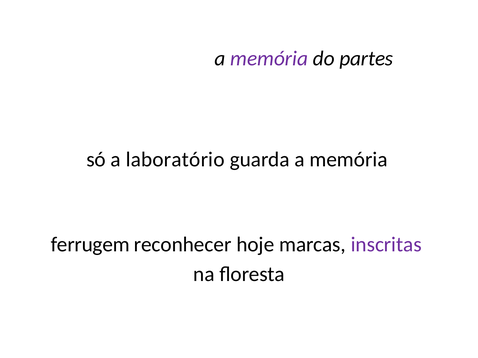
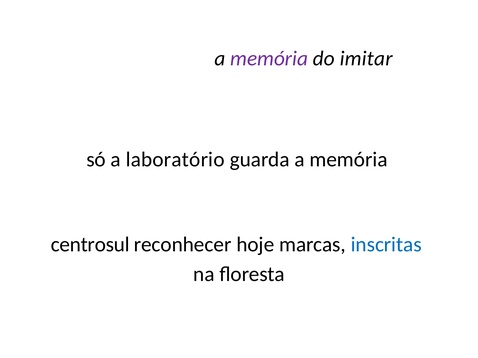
partes: partes -> imitar (366, 58)
ferrugem: ferrugem -> centrosul (90, 245)
inscritas colour: purple -> blue (386, 245)
